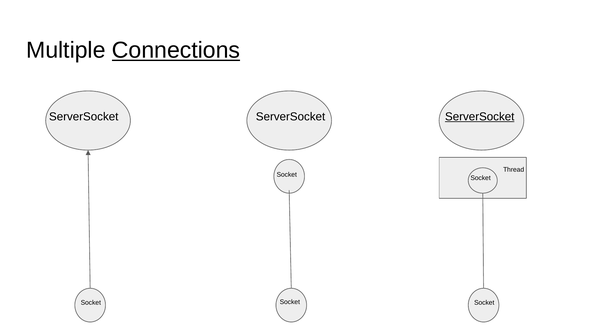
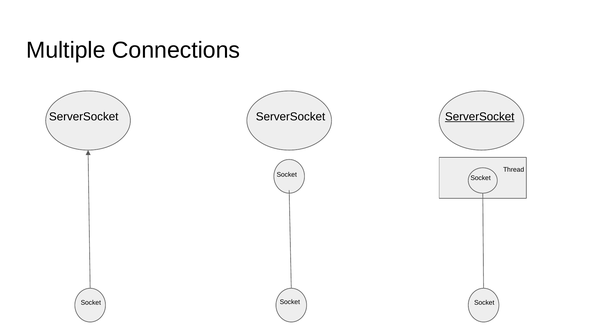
Connections underline: present -> none (176, 50)
